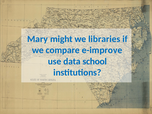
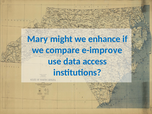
libraries: libraries -> enhance (104, 39)
school: school -> access (95, 61)
